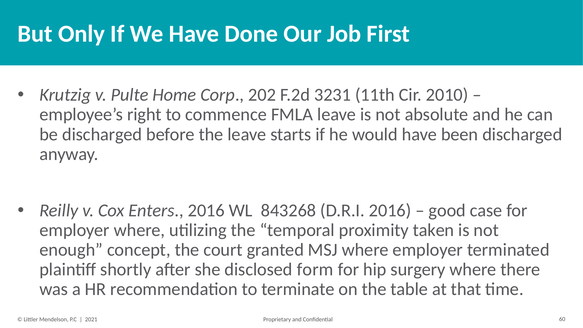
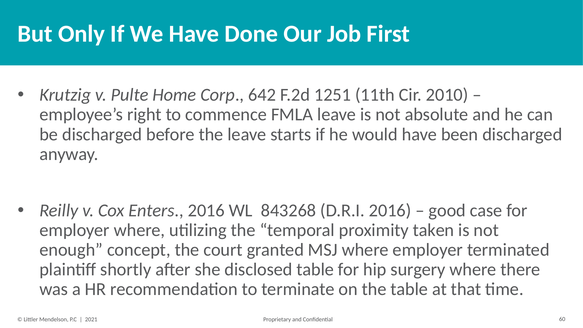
202: 202 -> 642 (262, 95)
3231: 3231 -> 1251 (333, 95)
disclosed form: form -> table (315, 269)
